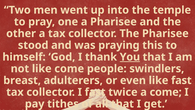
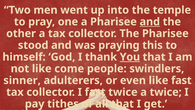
and underline: none -> present (150, 22)
breast: breast -> sinner (22, 80)
a come: come -> twice (166, 92)
